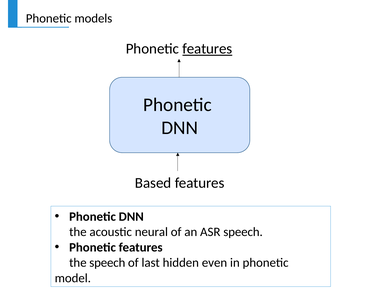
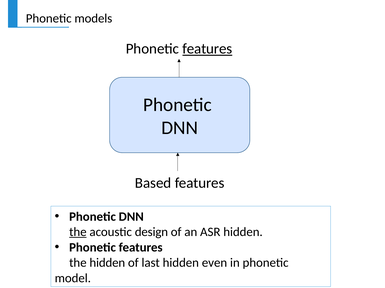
the underline: none -> present (78, 233)
neural: neural -> design (151, 233)
ASR speech: speech -> hidden (243, 233)
the speech: speech -> hidden (107, 263)
